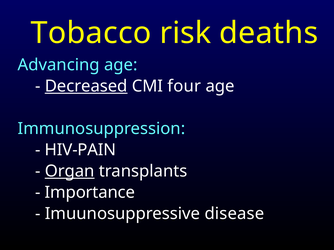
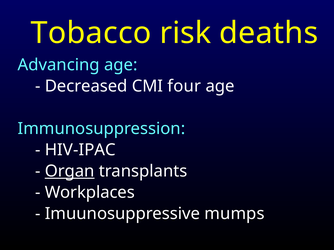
Decreased underline: present -> none (86, 86)
HIV-PAIN: HIV-PAIN -> HIV-IPAC (80, 150)
Importance: Importance -> Workplaces (90, 193)
disease: disease -> mumps (234, 214)
